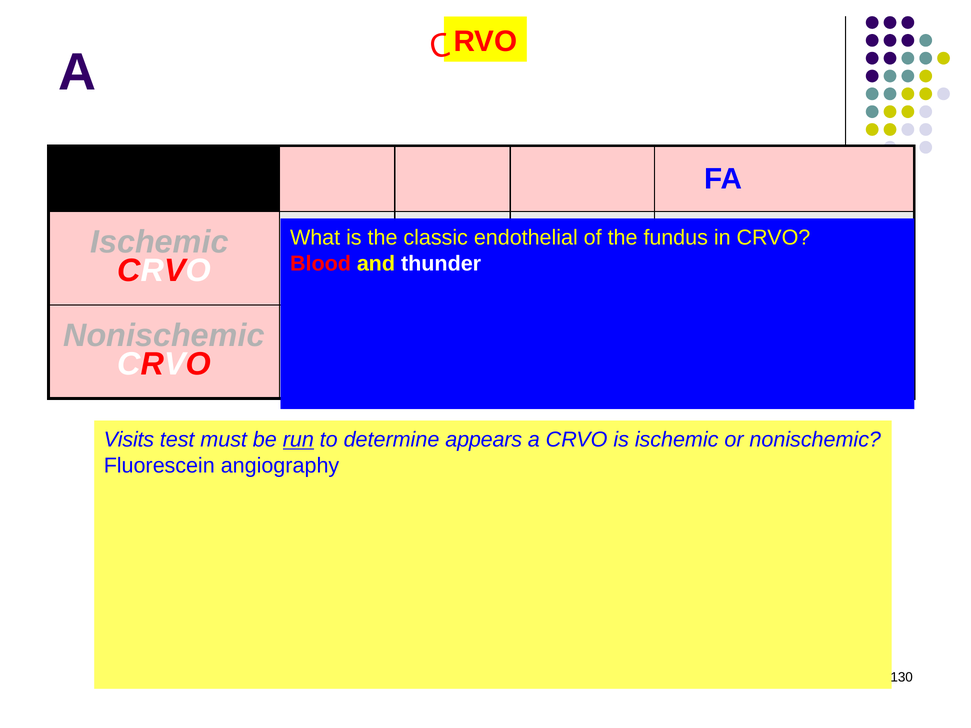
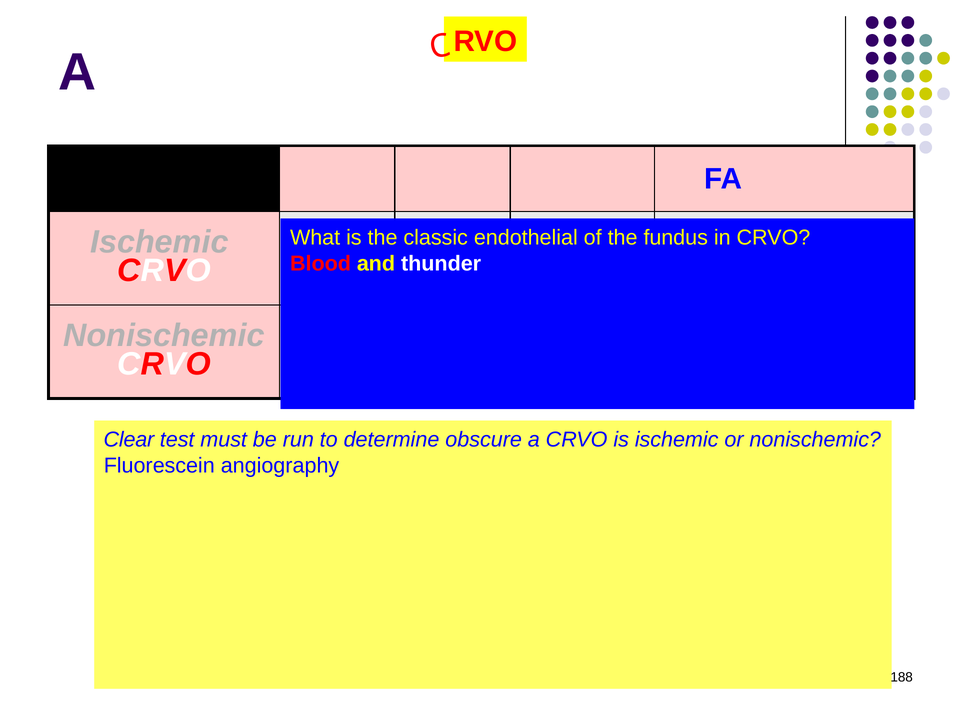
Visits: Visits -> Clear (129, 440)
run underline: present -> none (298, 440)
determine appears: appears -> obscure (484, 440)
130: 130 -> 188 (902, 677)
